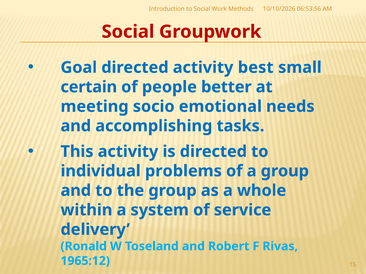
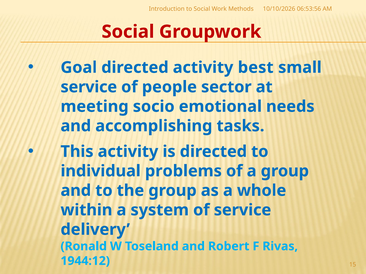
certain: certain -> service (89, 87)
better: better -> sector (226, 87)
1965:12: 1965:12 -> 1944:12 (85, 261)
